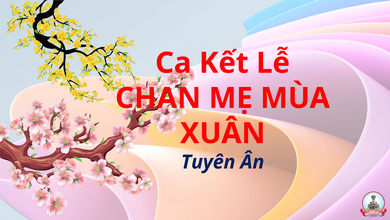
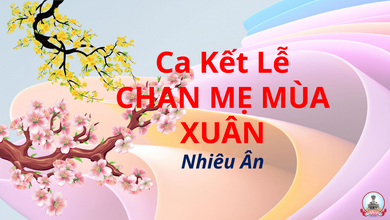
Tuyên: Tuyên -> Nhiêu (208, 162)
